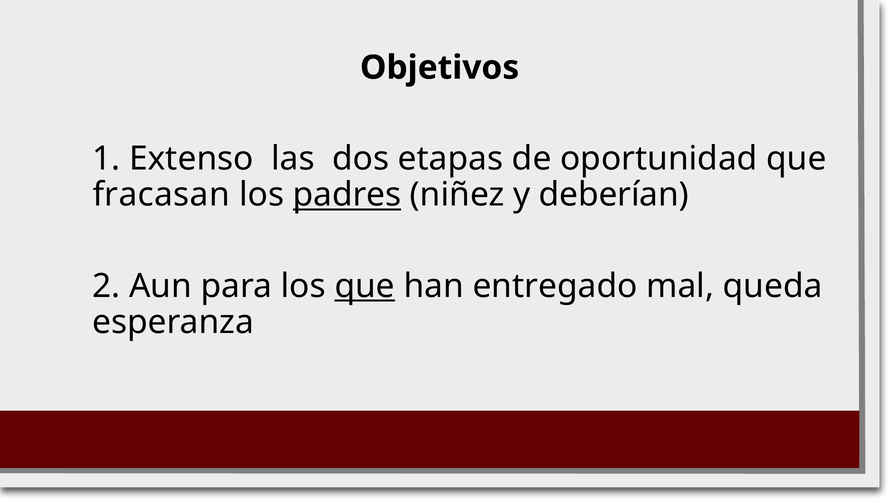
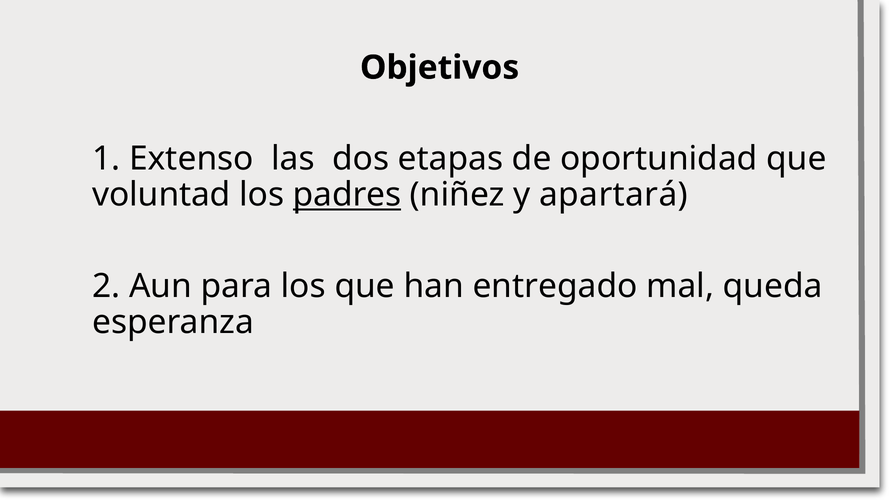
fracasan: fracasan -> voluntad (161, 195)
deberían: deberían -> apartará (614, 195)
que underline: present -> none (365, 286)
